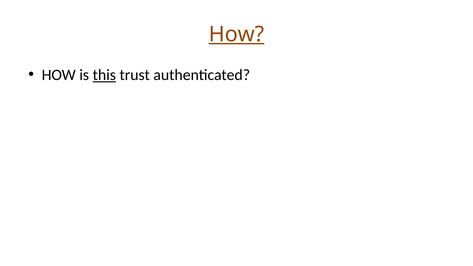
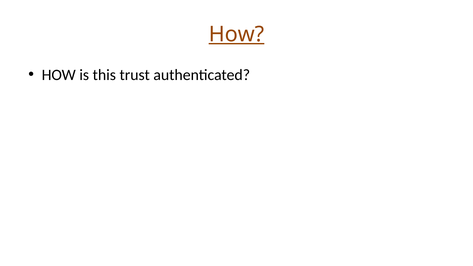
this underline: present -> none (104, 75)
